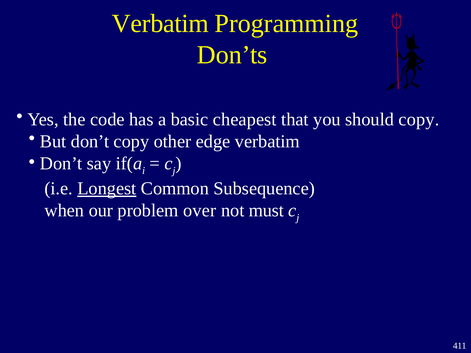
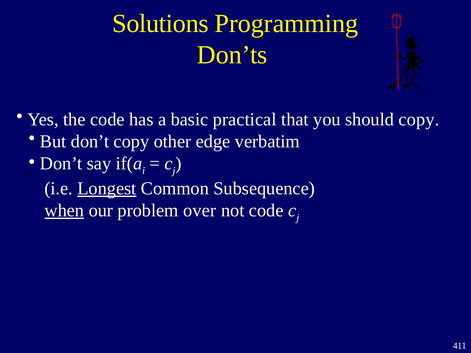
Verbatim: Verbatim -> Solutions (160, 23)
cheapest: cheapest -> practical (245, 120)
when underline: none -> present (64, 211)
not must: must -> code (266, 211)
